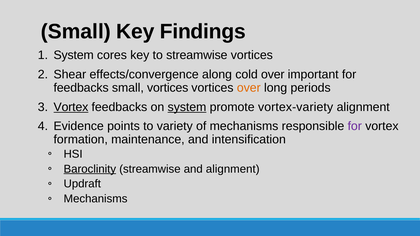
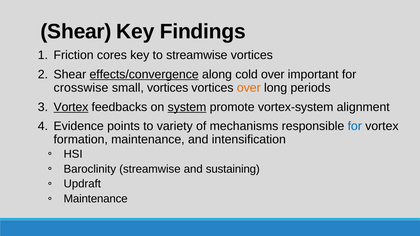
Small: Small -> Shear (76, 32)
System: System -> Friction (74, 55)
effects/convergence underline: none -> present (144, 75)
feedbacks: feedbacks -> crosswise (81, 88)
vortex-variety: vortex-variety -> vortex-system (296, 107)
for colour: purple -> blue (355, 126)
Baroclinity underline: present -> none (90, 169)
and alignment: alignment -> sustaining (233, 169)
Mechanisms: Mechanisms -> Maintenance (96, 199)
